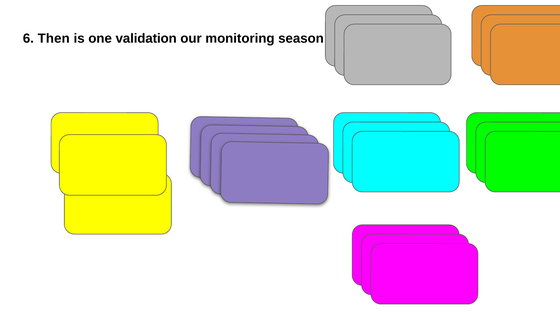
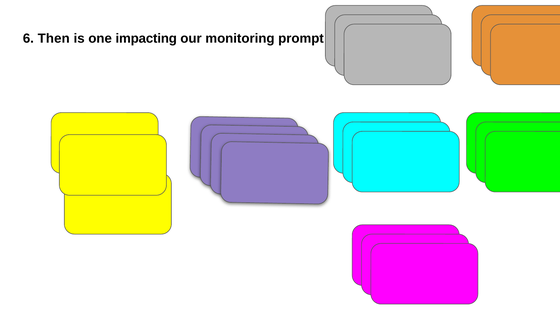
validation: validation -> impacting (146, 38)
season: season -> prompt (301, 38)
